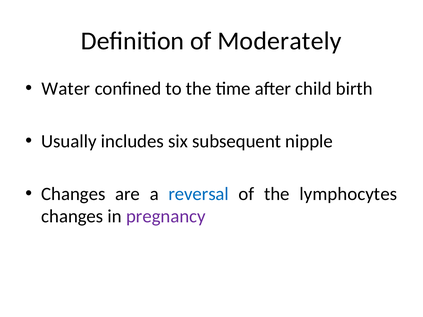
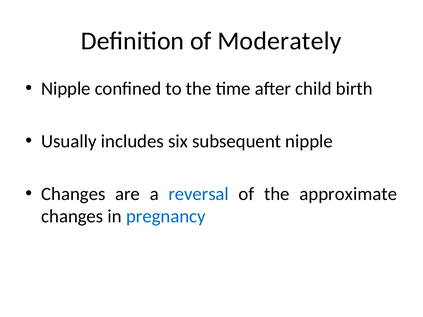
Water: Water -> Nipple (66, 89)
lymphocytes: lymphocytes -> approximate (348, 194)
pregnancy colour: purple -> blue (166, 217)
